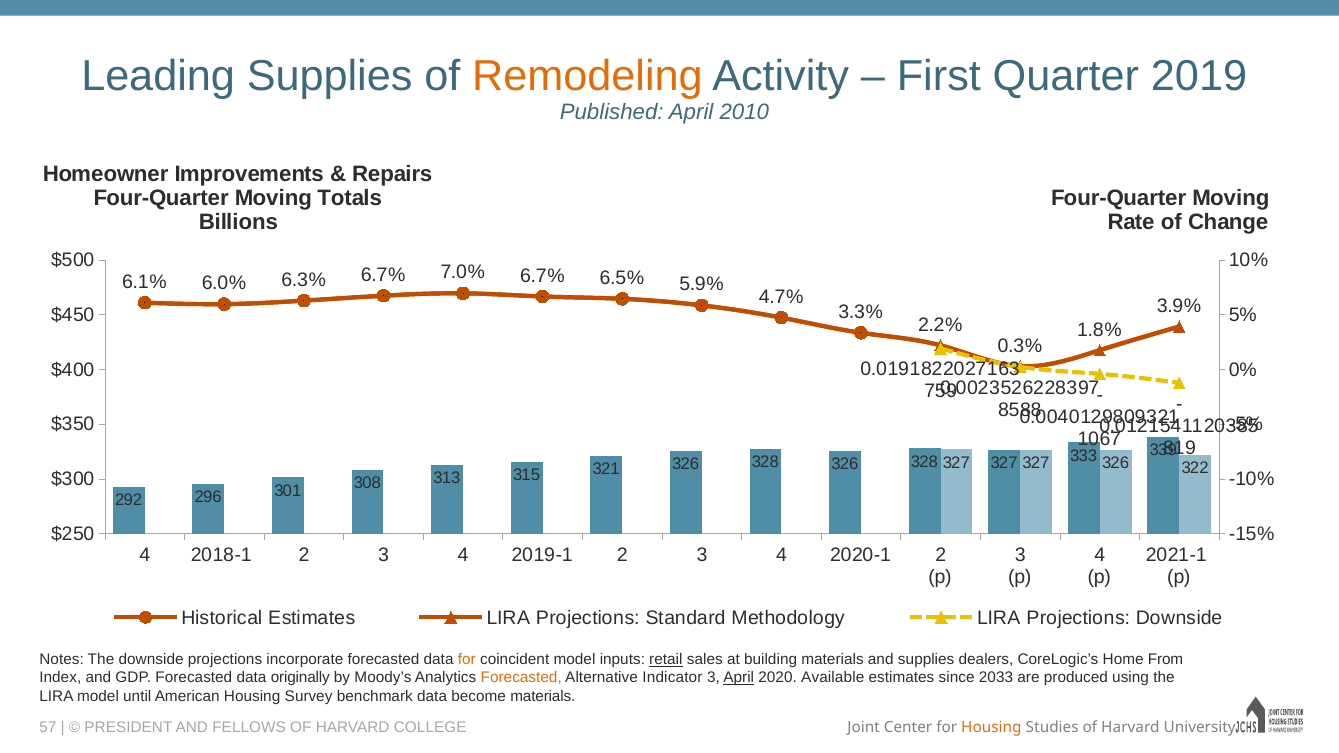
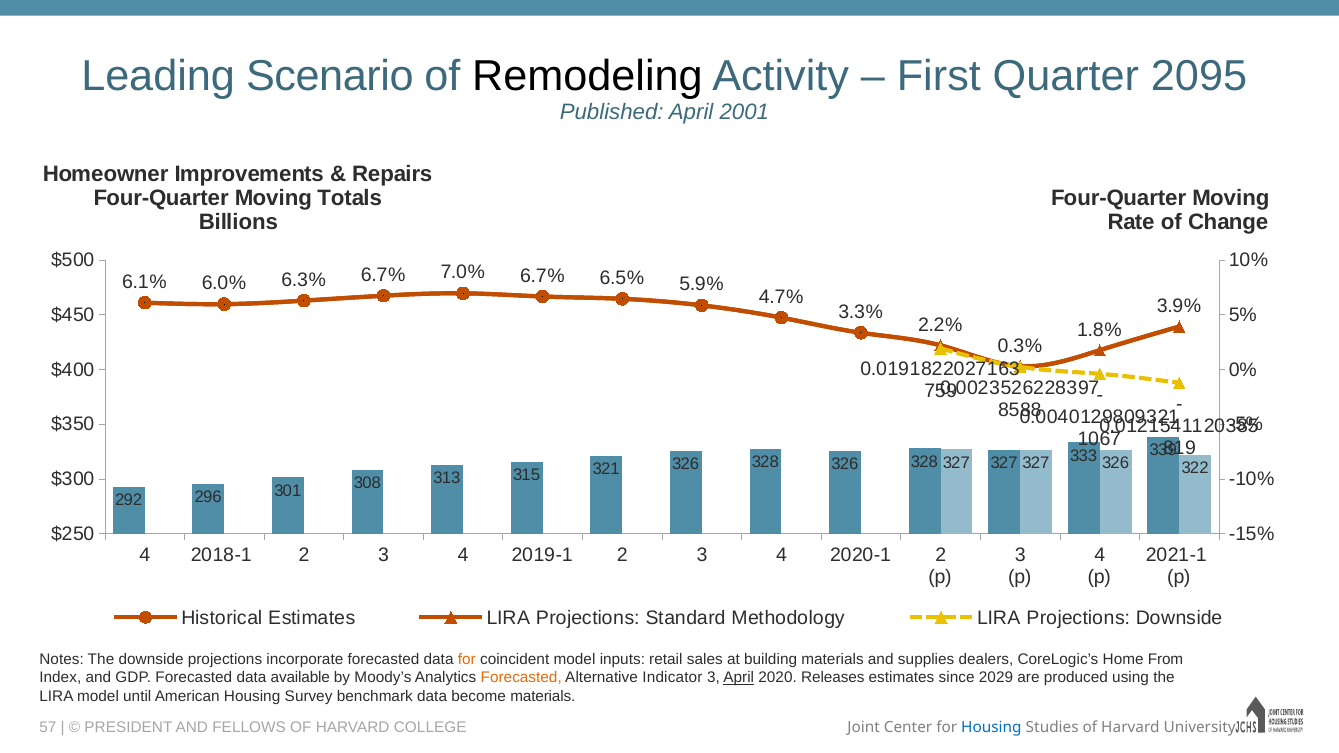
Leading Supplies: Supplies -> Scenario (330, 77)
Remodeling colour: orange -> black (587, 77)
2019: 2019 -> 2095 (1199, 77)
2010: 2010 -> 2001 (744, 112)
retail underline: present -> none (666, 660)
originally: originally -> available (300, 678)
Available: Available -> Releases (833, 678)
2033: 2033 -> 2029 (996, 678)
Housing colour: orange -> blue (991, 727)
